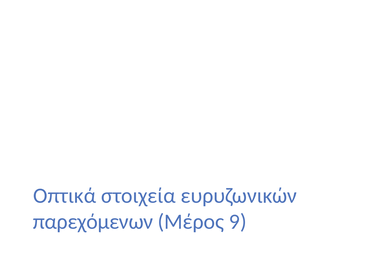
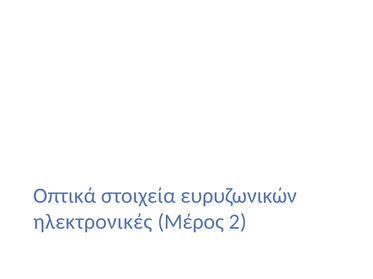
παρεχόμενων: παρεχόμενων -> ηλεκτρονικές (93, 222)
9: 9 -> 2 (238, 222)
